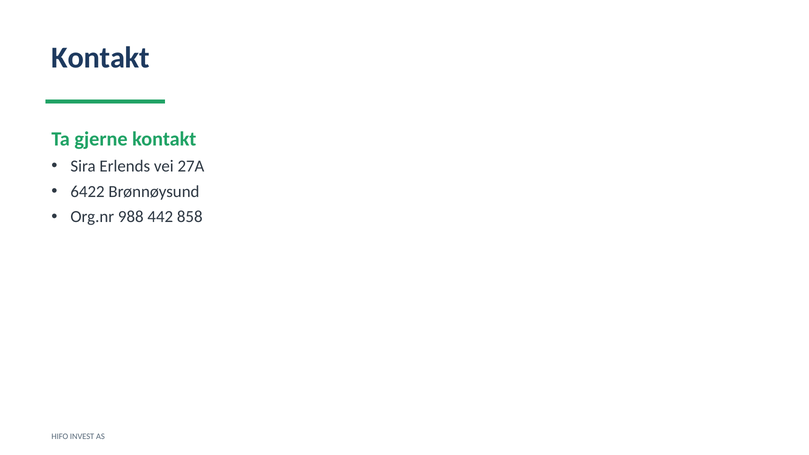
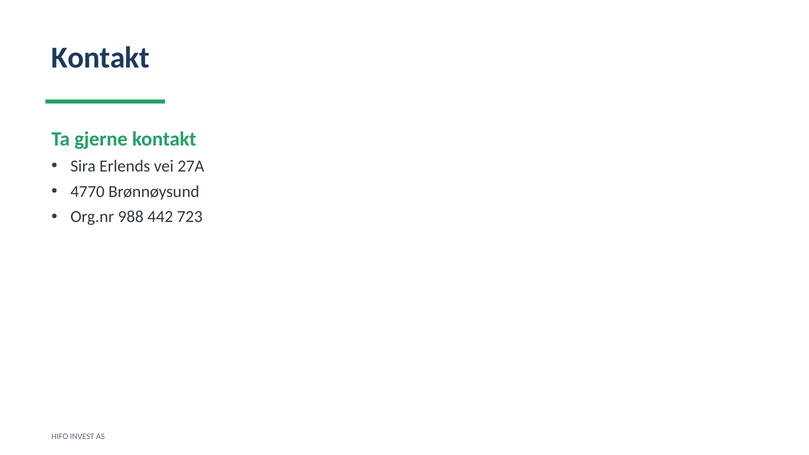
6422: 6422 -> 4770 (88, 192)
858: 858 -> 723 (190, 217)
